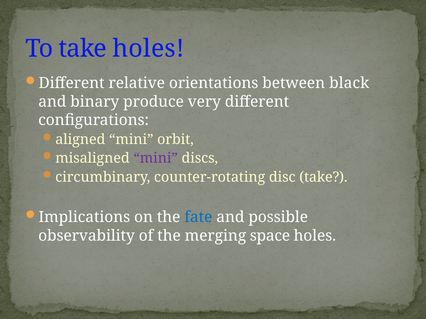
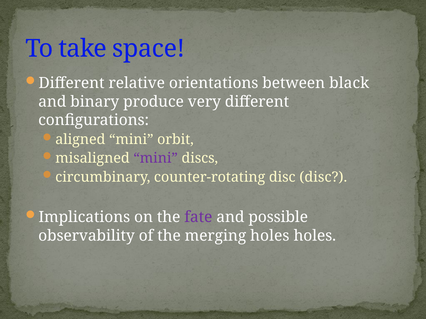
take holes: holes -> space (149, 49)
disc take: take -> disc (323, 177)
fate colour: blue -> purple (198, 218)
merging space: space -> holes (270, 236)
